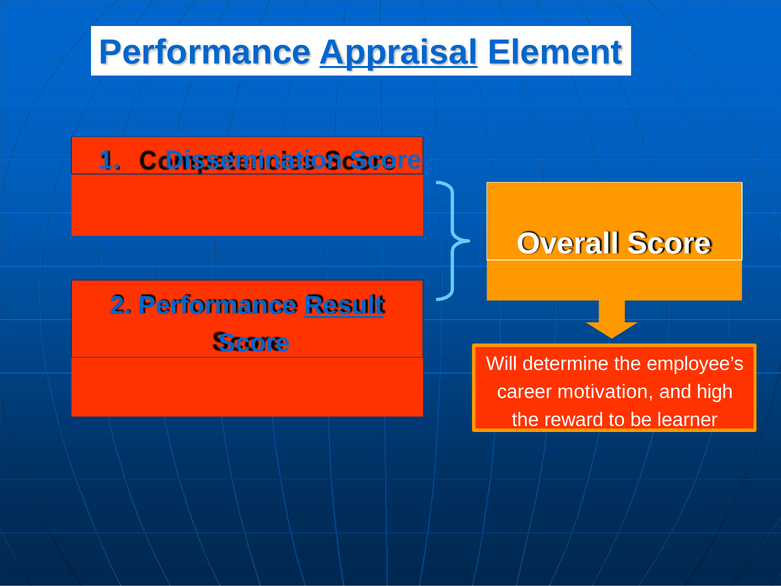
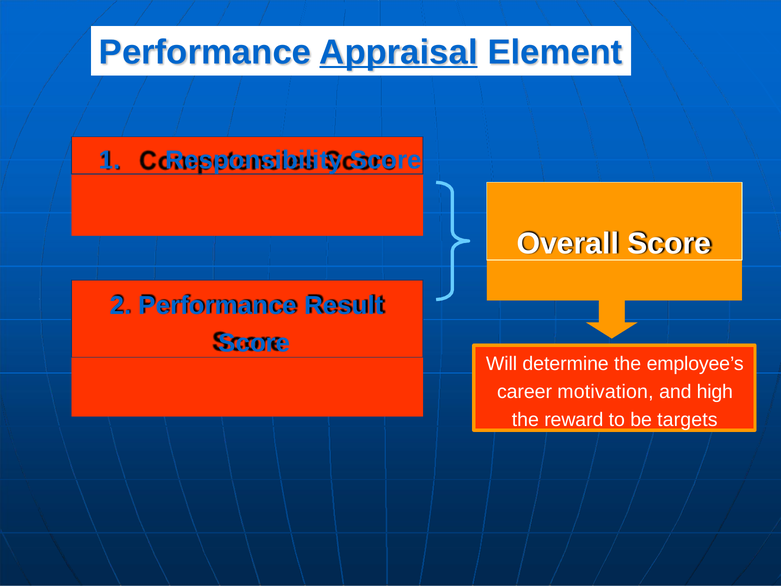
Dissemination: Dissemination -> Responsibility (254, 160)
Result underline: present -> none (344, 306)
learner: learner -> targets (687, 420)
